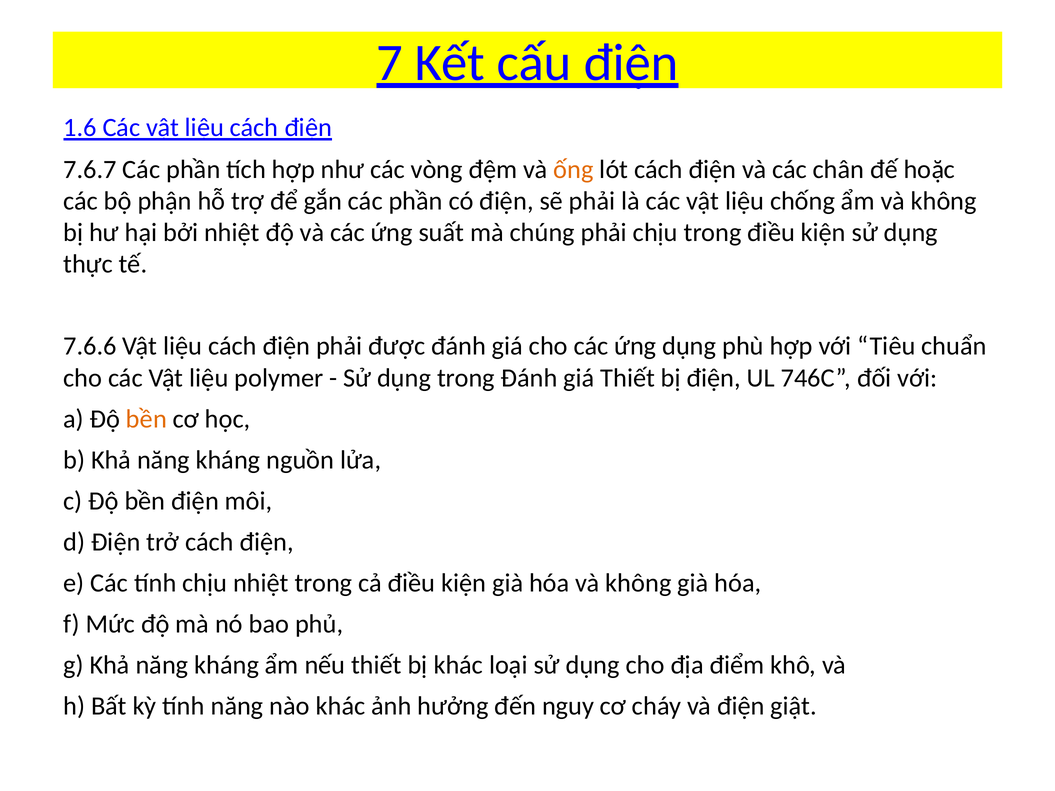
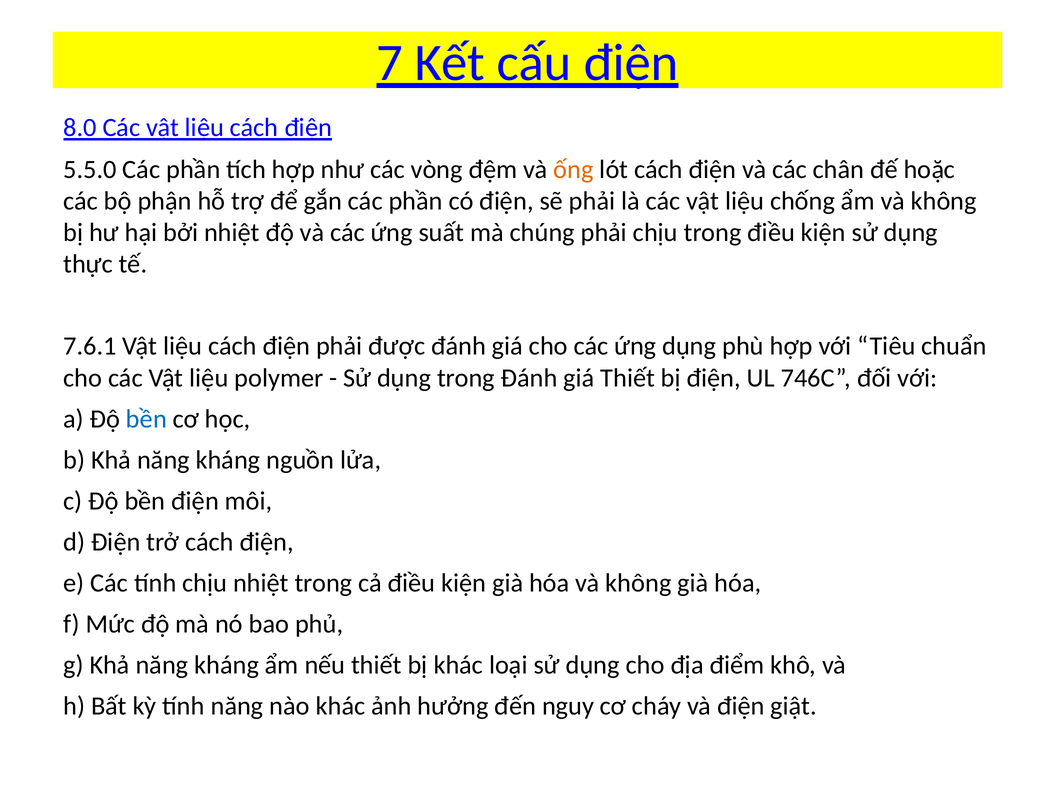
1.6: 1.6 -> 8.0 (80, 128)
7.6.7: 7.6.7 -> 5.5.0 (90, 169)
7.6.6: 7.6.6 -> 7.6.1 (90, 346)
bền colour: orange -> blue (146, 419)
